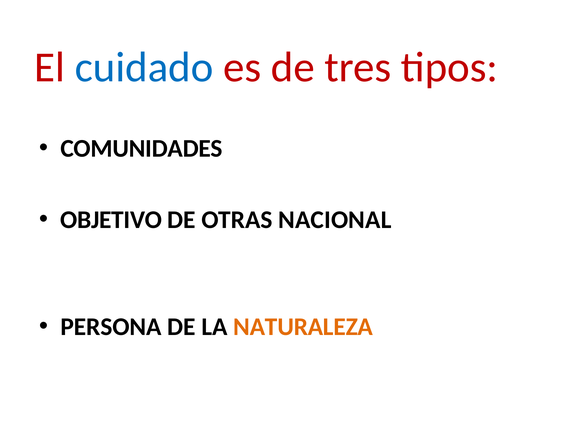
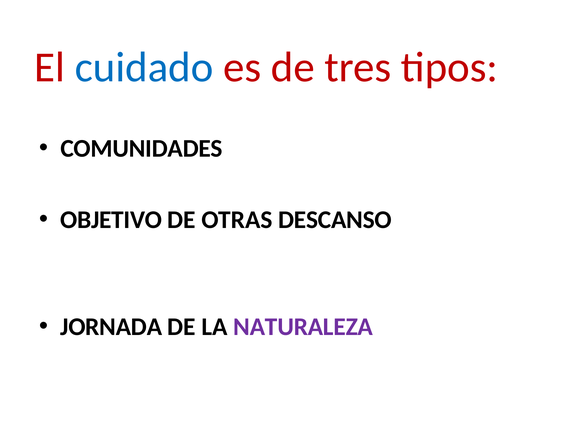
NACIONAL: NACIONAL -> DESCANSO (335, 220)
PERSONA: PERSONA -> JORNADA (111, 327)
NATURALEZA colour: orange -> purple (303, 327)
